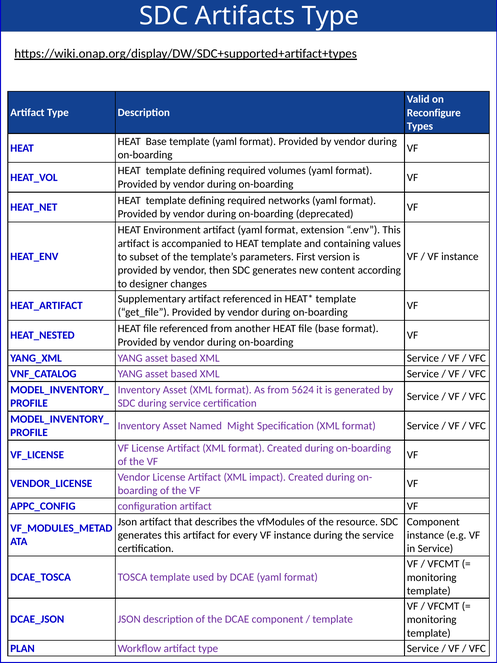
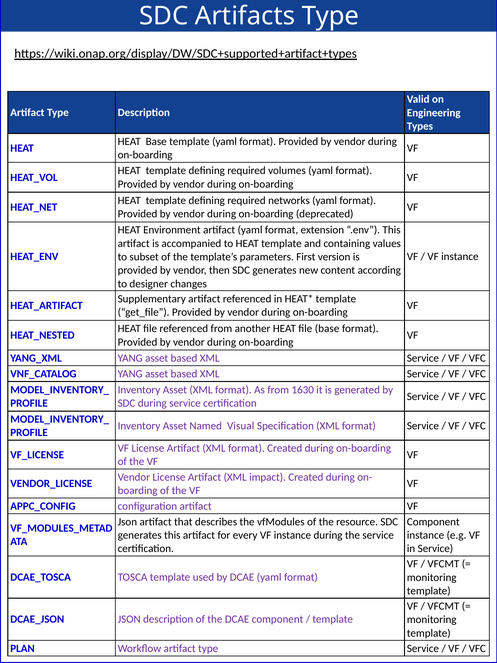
Reconfigure: Reconfigure -> Engineering (434, 113)
5624: 5624 -> 1630 (303, 389)
Might: Might -> Visual (241, 426)
